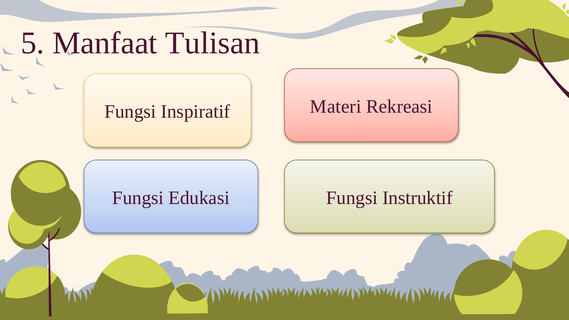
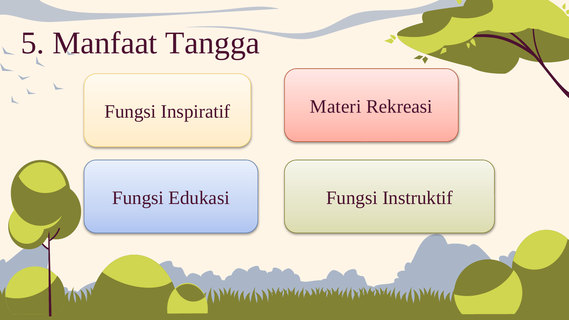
Tulisan: Tulisan -> Tangga (213, 43)
